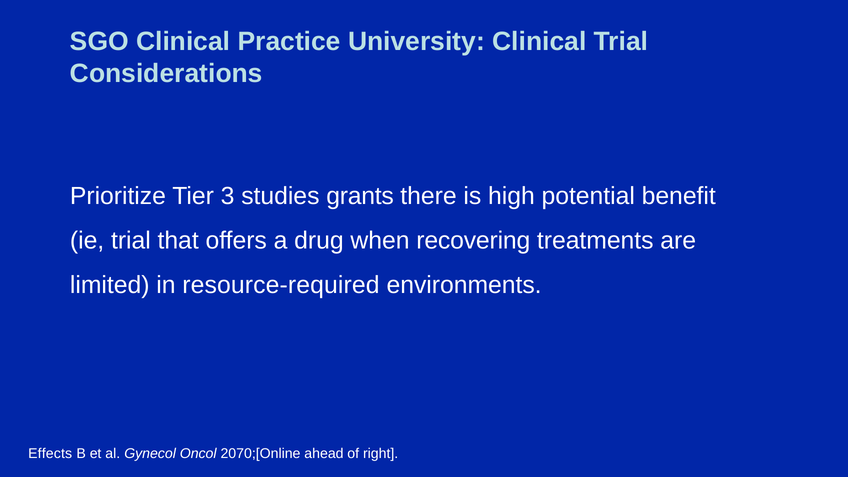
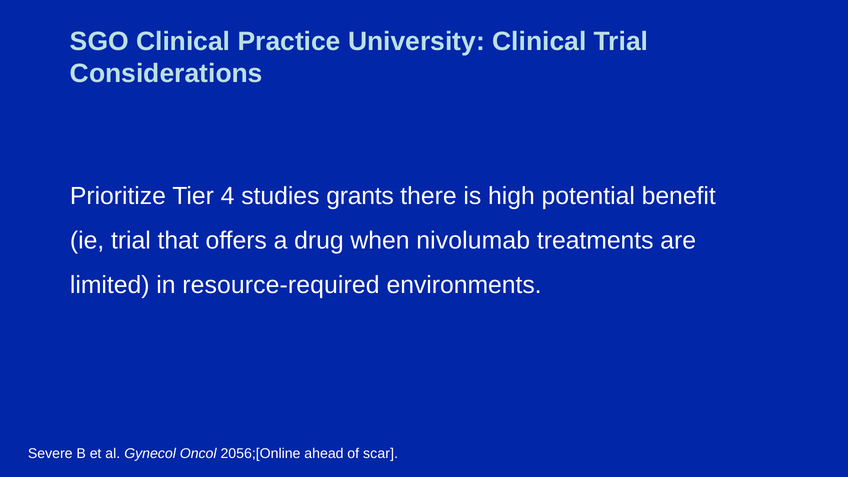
3: 3 -> 4 (228, 196)
recovering: recovering -> nivolumab (473, 241)
Effects: Effects -> Severe (50, 454)
2070;[Online: 2070;[Online -> 2056;[Online (260, 454)
right: right -> scar (381, 454)
